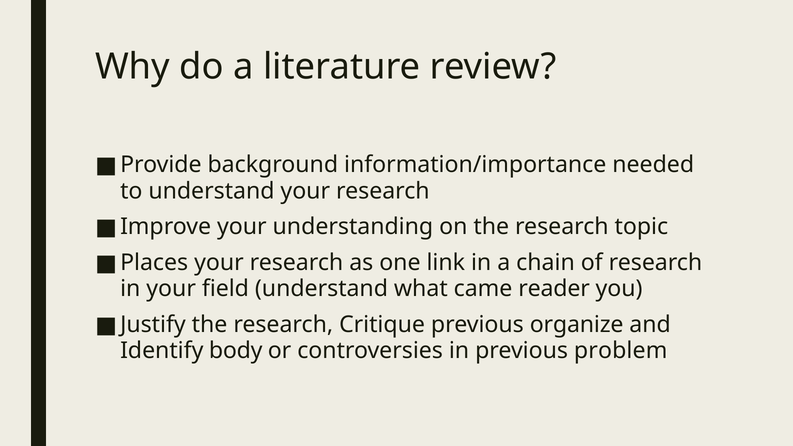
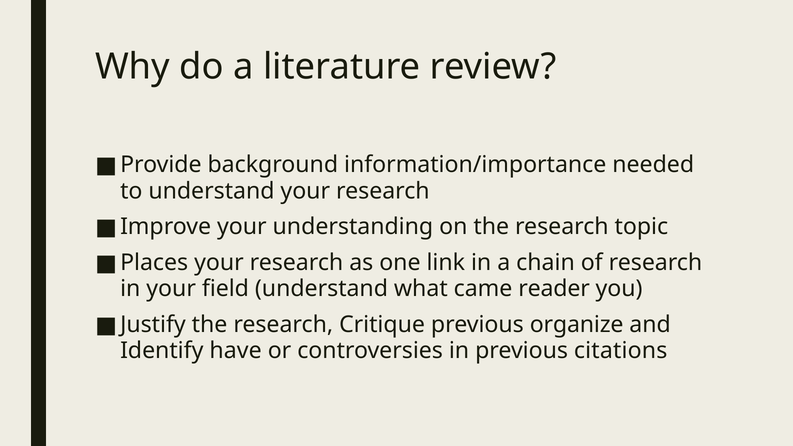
body: body -> have (236, 351)
problem: problem -> citations (621, 351)
